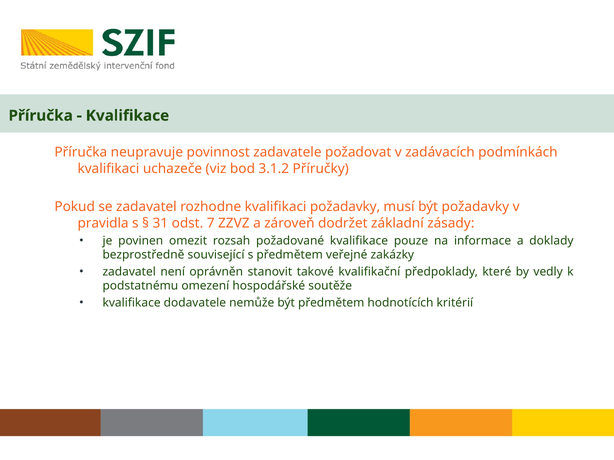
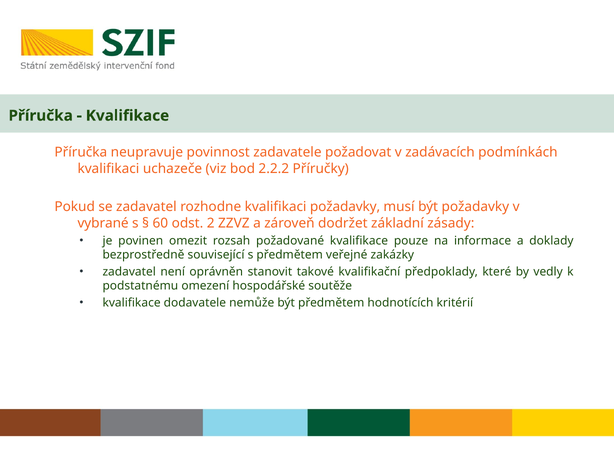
3.1.2: 3.1.2 -> 2.2.2 (274, 169)
pravidla: pravidla -> vybrané (103, 223)
31: 31 -> 60 (160, 223)
7: 7 -> 2 (211, 223)
